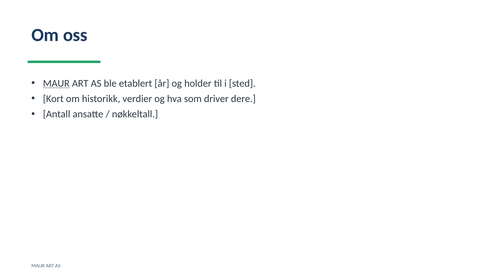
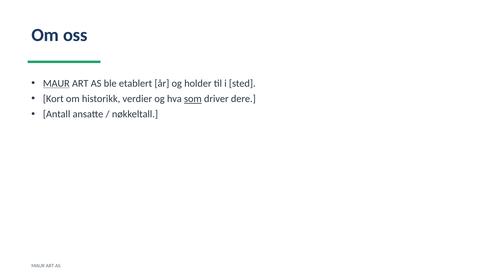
som underline: none -> present (193, 99)
